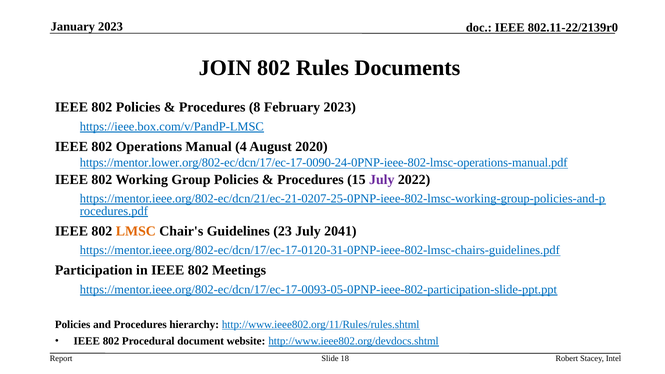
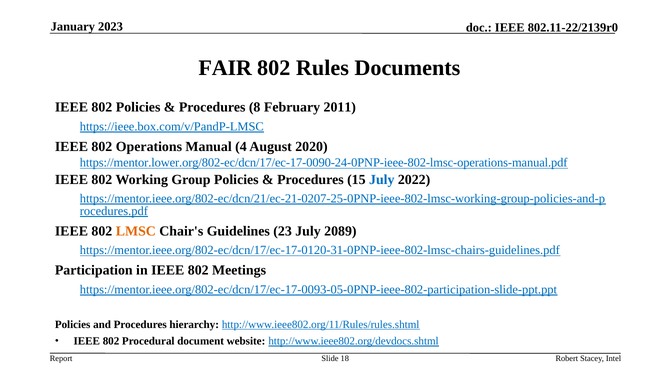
JOIN: JOIN -> FAIR (225, 68)
February 2023: 2023 -> 2011 (340, 107)
July colour: purple -> blue (382, 180)
2041: 2041 -> 2089 (340, 231)
